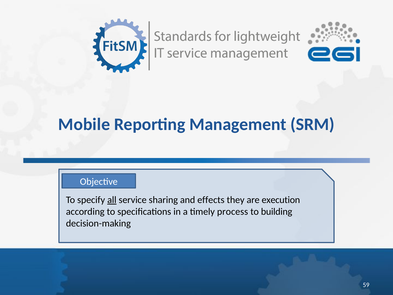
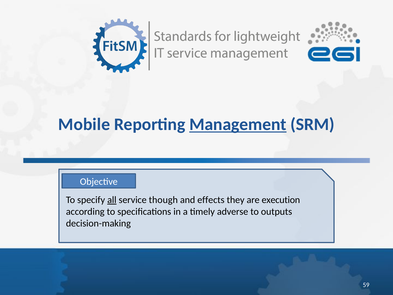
Management underline: none -> present (238, 124)
sharing: sharing -> though (163, 200)
process: process -> adverse (233, 211)
building: building -> outputs (277, 211)
